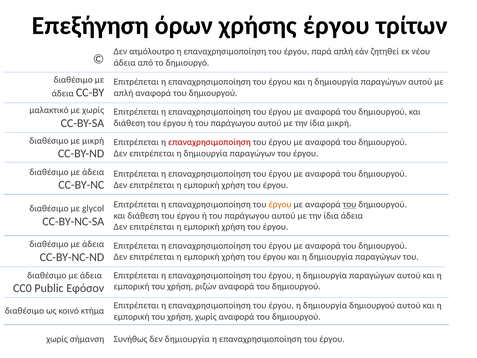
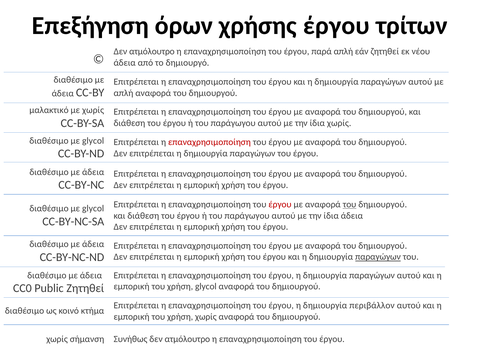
ίδια μικρή: μικρή -> χωρίς (339, 123)
μικρή: μικρή -> glycol (93, 141)
έργου colour: orange -> red (280, 204)
παραγώγων underline: none -> present (378, 257)
χρήση ριζών: ριζών -> glycol (206, 286)
Public Εφόσον: Εφόσον -> Ζητηθεί (85, 288)
δημιουργία δημιουργού: δημιουργού -> περιβάλλον (372, 305)
Συνήθως δεν δημιουργία: δημιουργία -> ατμόλουτρο (187, 339)
